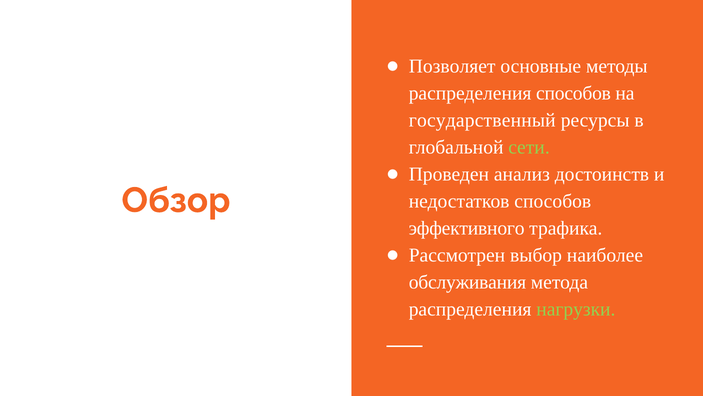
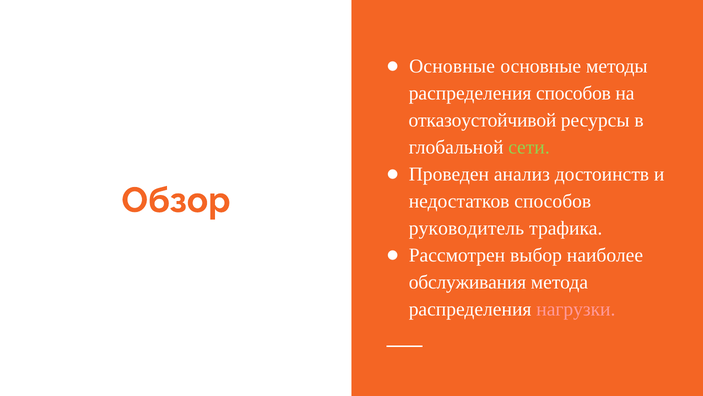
Позволяет: Позволяет -> Основные (452, 66)
государственный: государственный -> отказоустойчивой (482, 120)
эффективного: эффективного -> руководитель (466, 228)
нагрузки colour: light green -> pink (576, 309)
